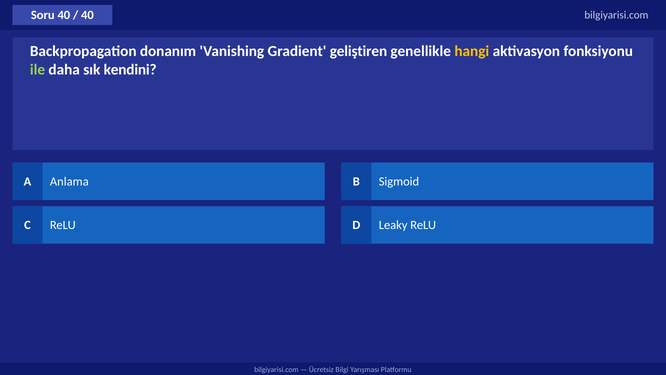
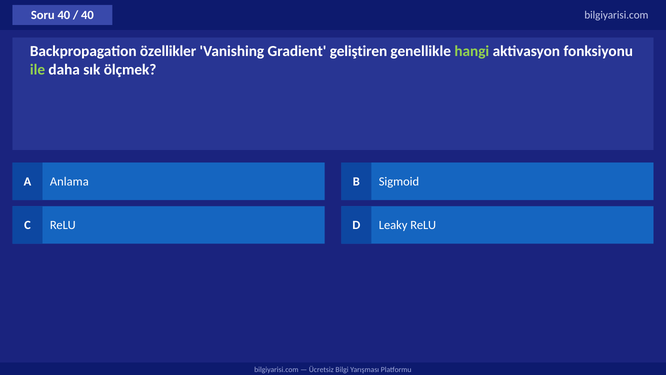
donanım: donanım -> özellikler (168, 51)
hangi colour: yellow -> light green (472, 51)
kendini: kendini -> ölçmek (130, 70)
